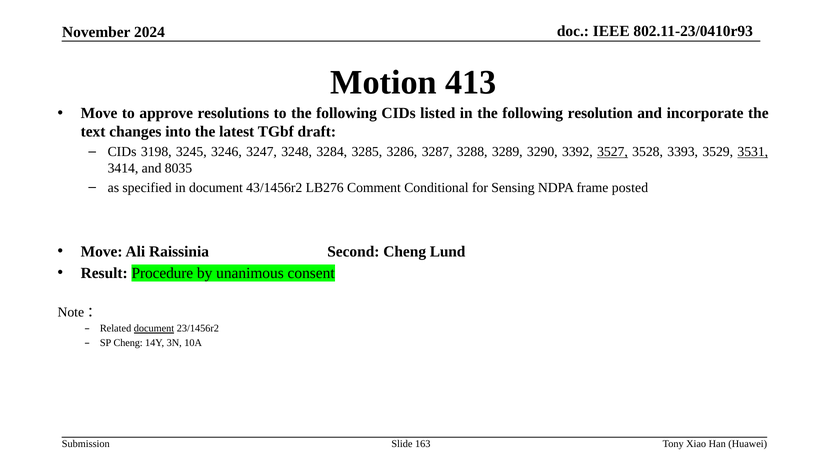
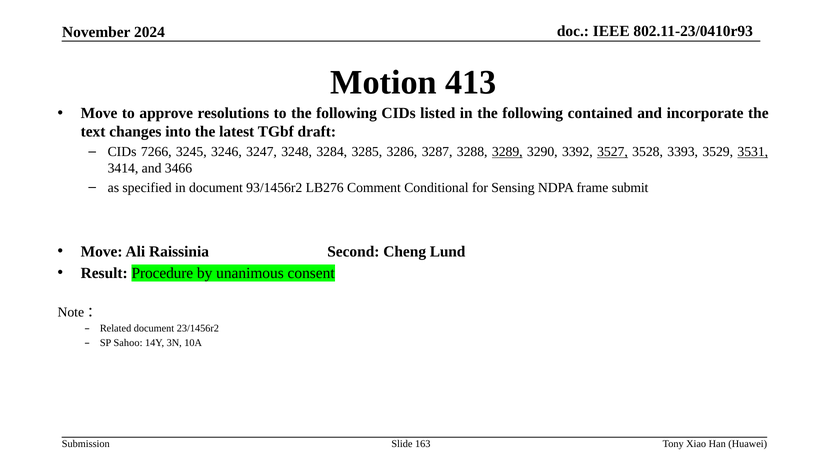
resolution: resolution -> contained (600, 113)
3198: 3198 -> 7266 (156, 152)
3289 underline: none -> present (507, 152)
8035: 8035 -> 3466 (178, 168)
43/1456r2: 43/1456r2 -> 93/1456r2 (274, 187)
posted: posted -> submit (630, 187)
document underline: present -> none (154, 328)
SP Cheng: Cheng -> Sahoo (128, 343)
